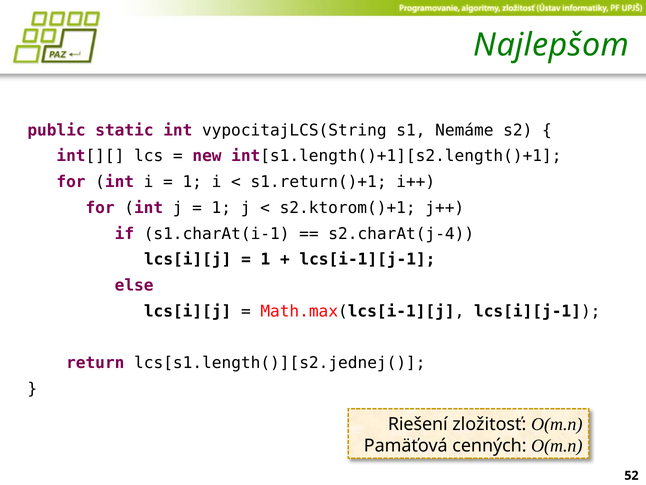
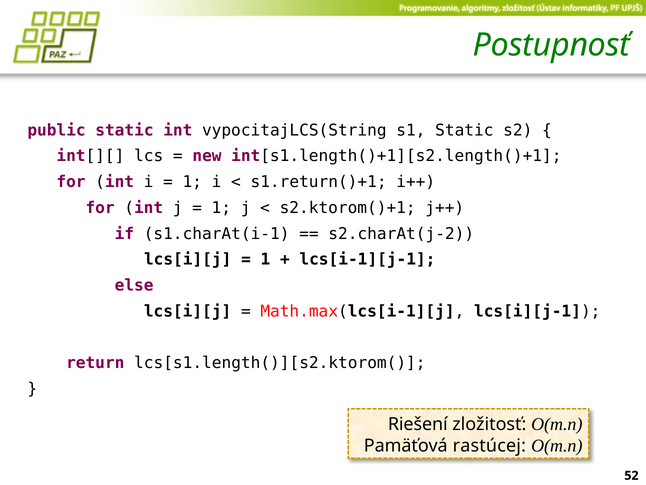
Najlepšom: Najlepšom -> Postupnosť (552, 45)
s1 Nemáme: Nemáme -> Static (464, 130)
s2.charAt(j-4: s2.charAt(j-4 -> s2.charAt(j-2 (401, 233)
lcs[s1.length()][s2.jednej(: lcs[s1.length()][s2.jednej( -> lcs[s1.length()][s2.ktorom( (280, 363)
cenných: cenných -> rastúcej (489, 445)
